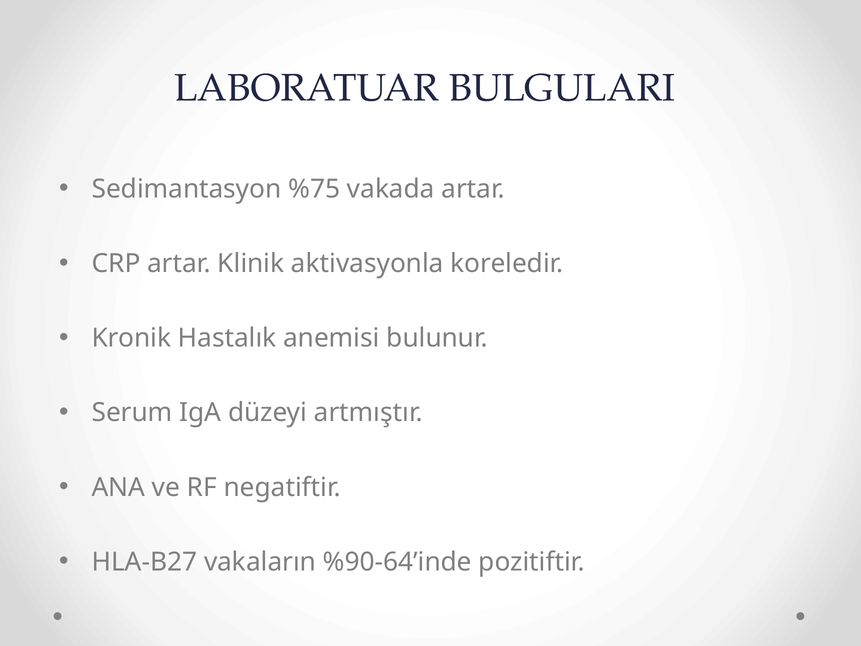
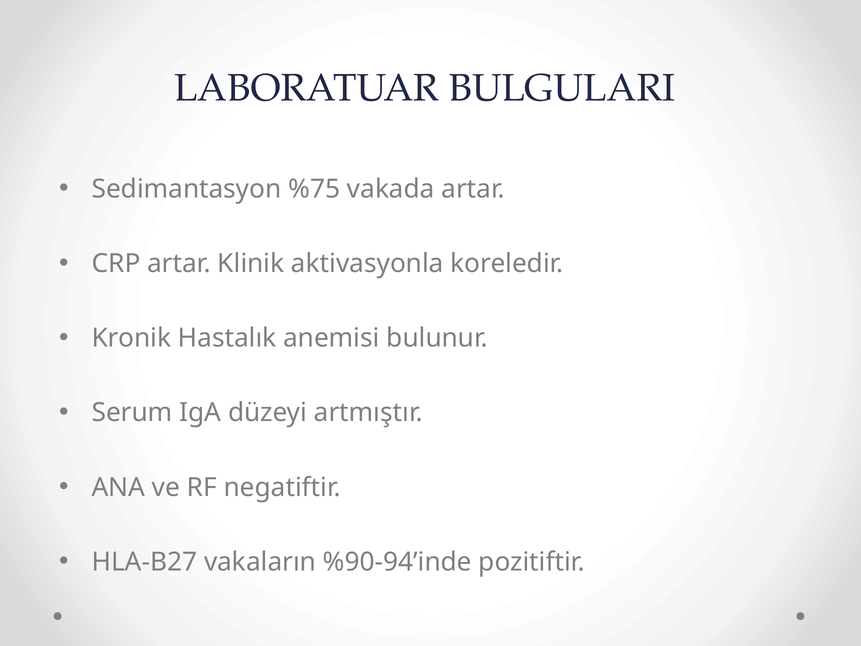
%90-64’inde: %90-64’inde -> %90-94’inde (397, 562)
